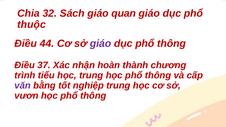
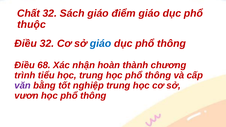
Chia: Chia -> Chất (28, 13)
quan: quan -> điểm (124, 13)
Điều 44: 44 -> 32 (47, 44)
giáo colour: purple -> blue (101, 44)
37: 37 -> 68 (44, 65)
